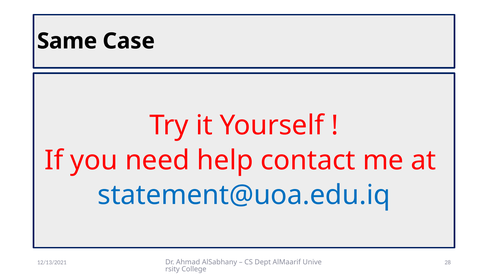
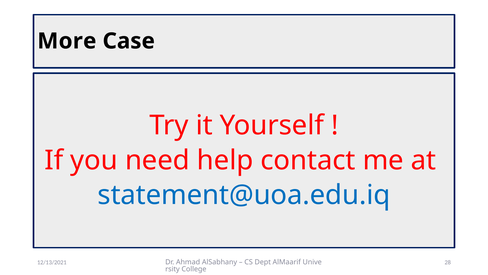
Same: Same -> More (67, 41)
